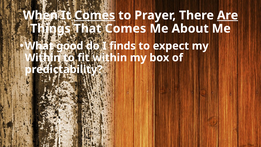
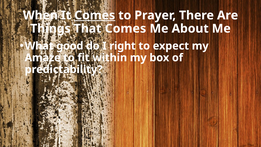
Are underline: present -> none (228, 15)
finds: finds -> right (123, 46)
Within: Within -> Amaze (43, 58)
